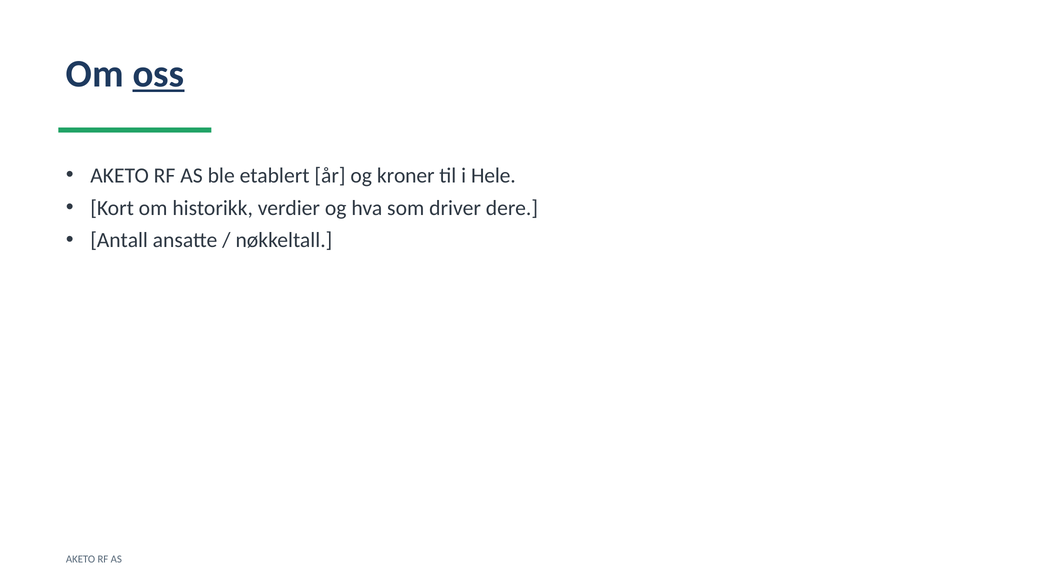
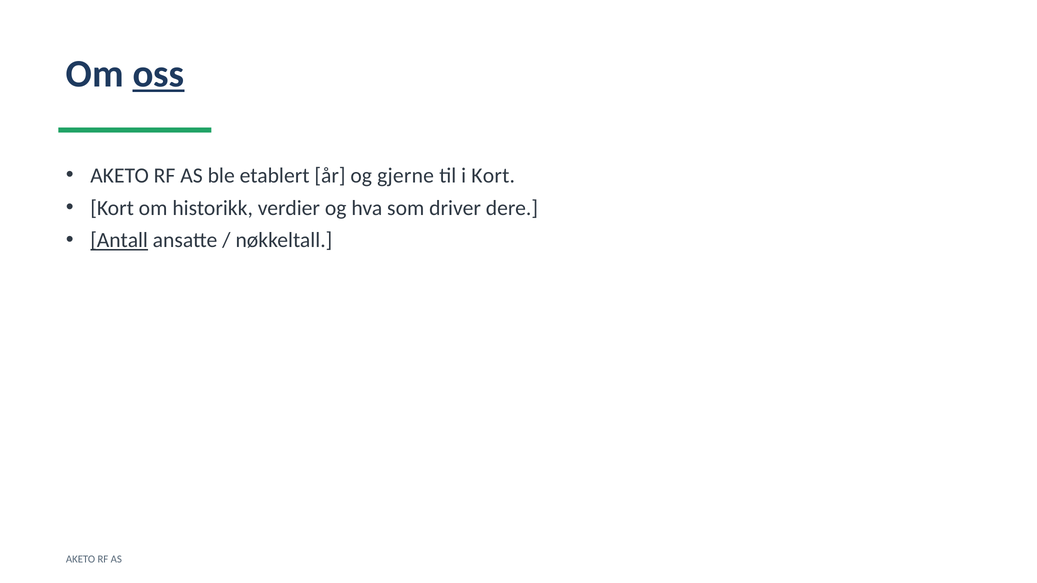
kroner: kroner -> gjerne (406, 176)
i Hele: Hele -> Kort (493, 176)
Antall underline: none -> present (119, 240)
